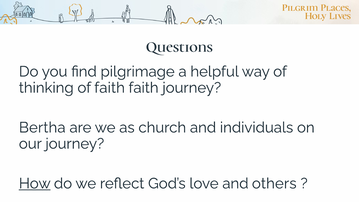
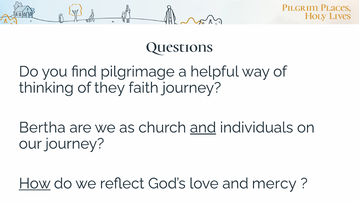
of faith: faith -> they (110, 88)
and underline: none -> present (203, 127)
others: others -> mercy (274, 183)
